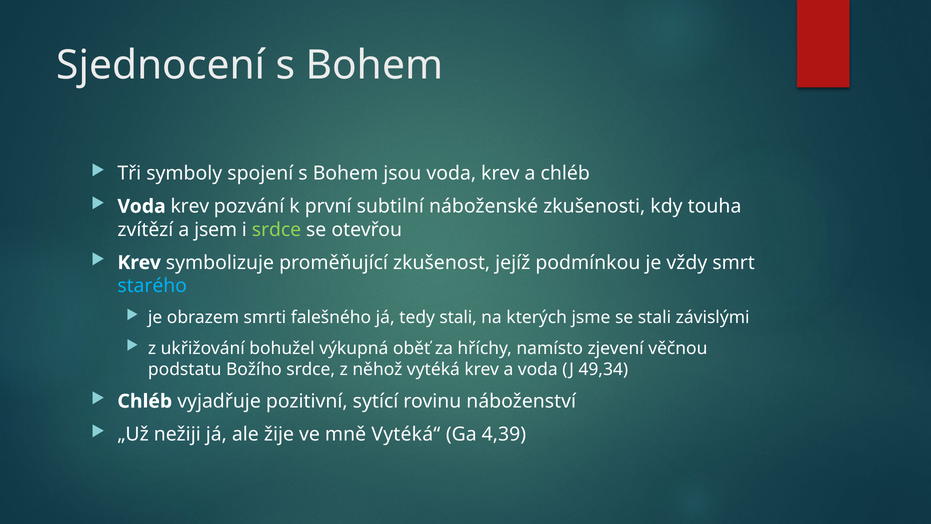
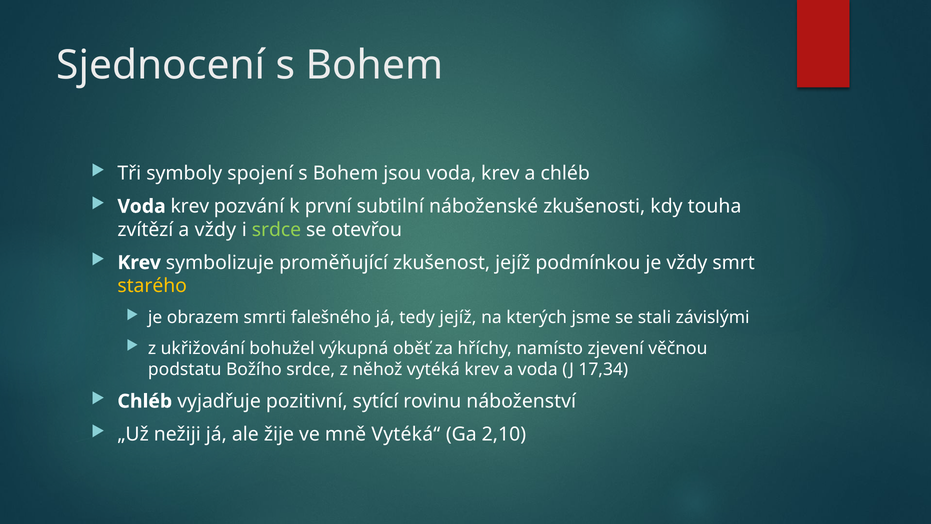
a jsem: jsem -> vždy (215, 230)
starého colour: light blue -> yellow (152, 286)
tedy stali: stali -> jejíž (458, 317)
49,34: 49,34 -> 17,34 (603, 369)
4,39: 4,39 -> 2,10 (504, 434)
